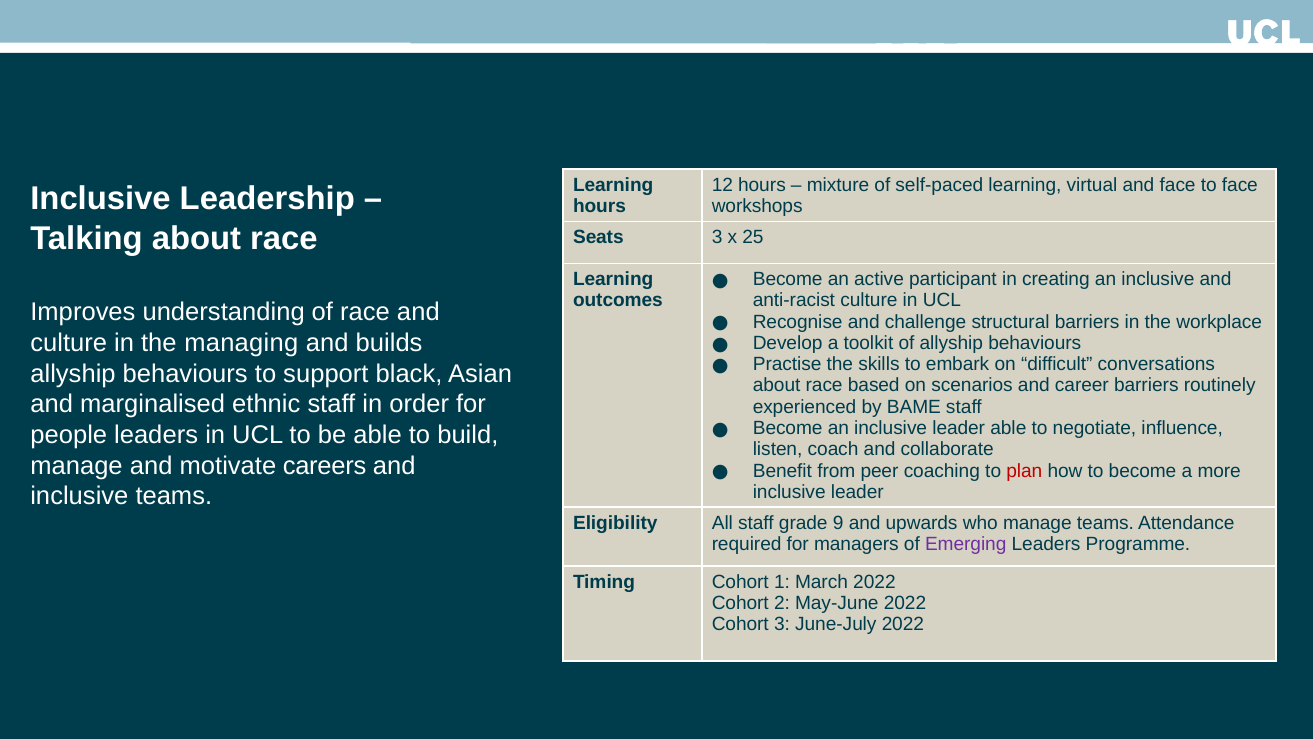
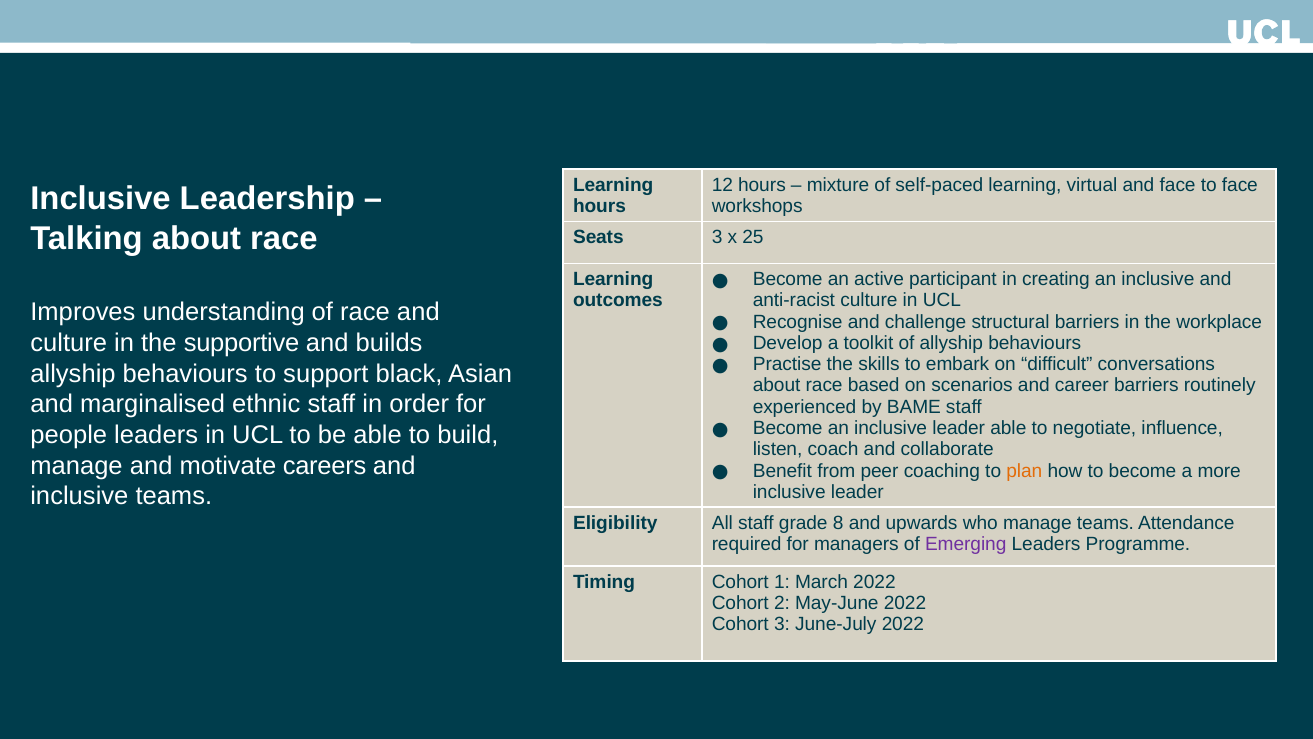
managing: managing -> supportive (242, 343)
plan colour: red -> orange (1024, 470)
9: 9 -> 8 (838, 523)
